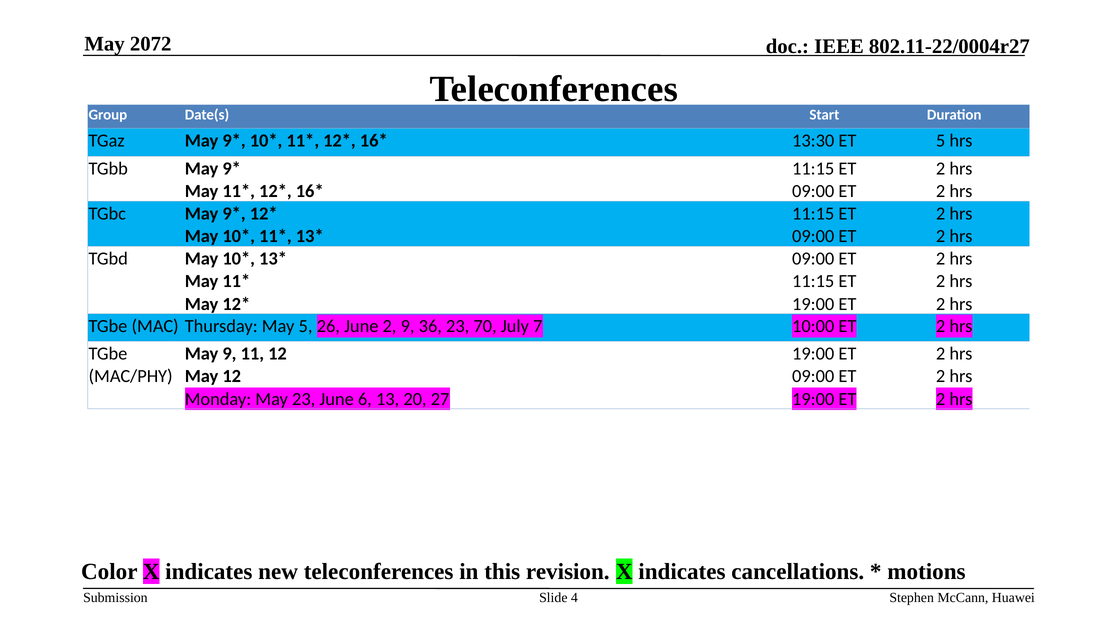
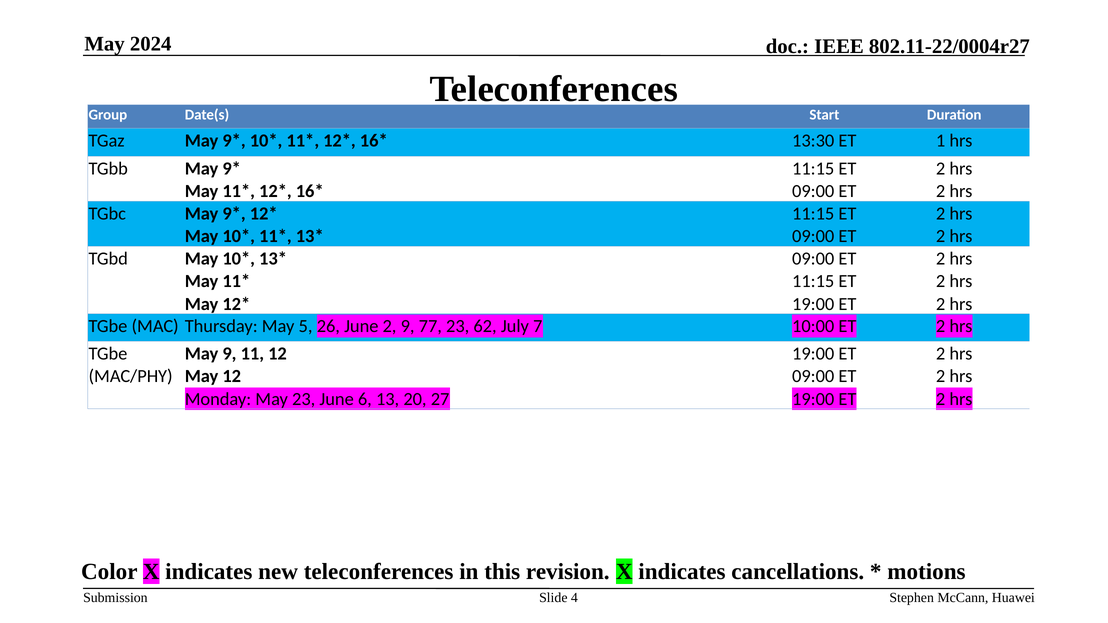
2072: 2072 -> 2024 (151, 44)
ET 5: 5 -> 1 (941, 141)
36: 36 -> 77 (430, 326)
70: 70 -> 62 (485, 326)
